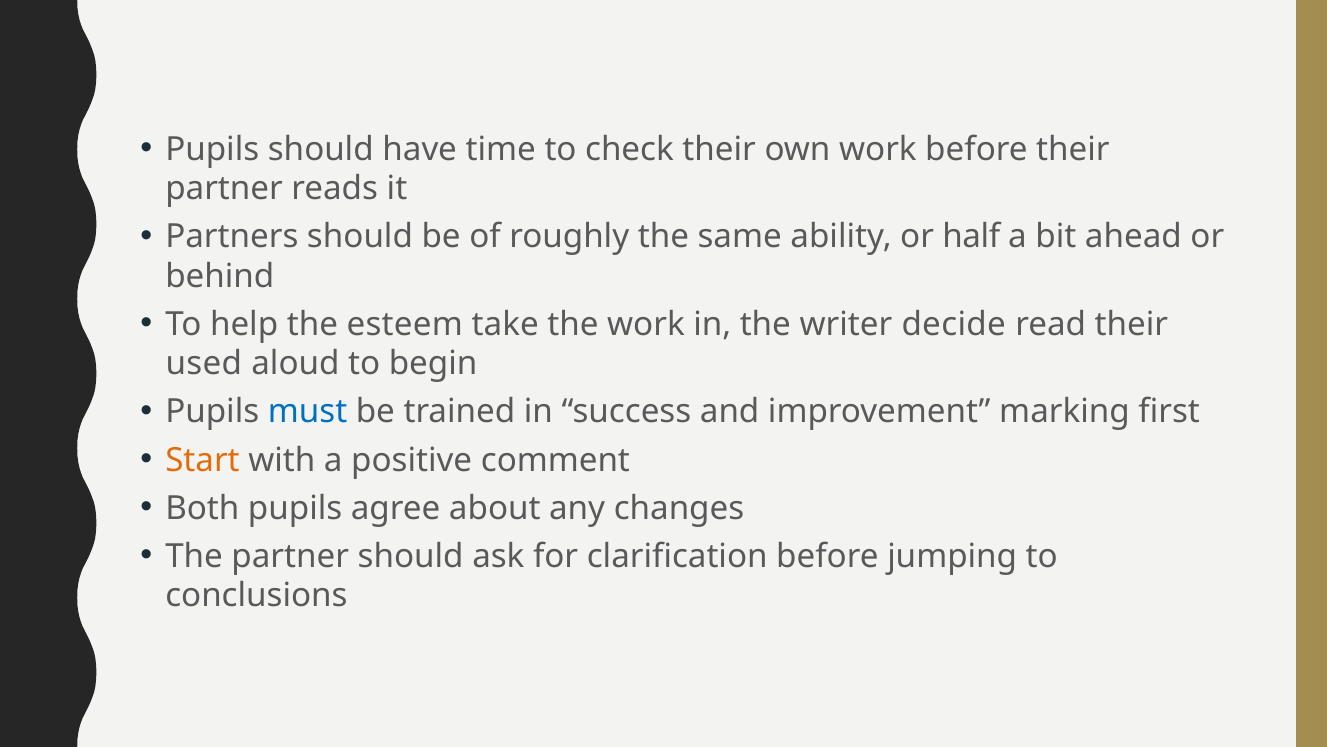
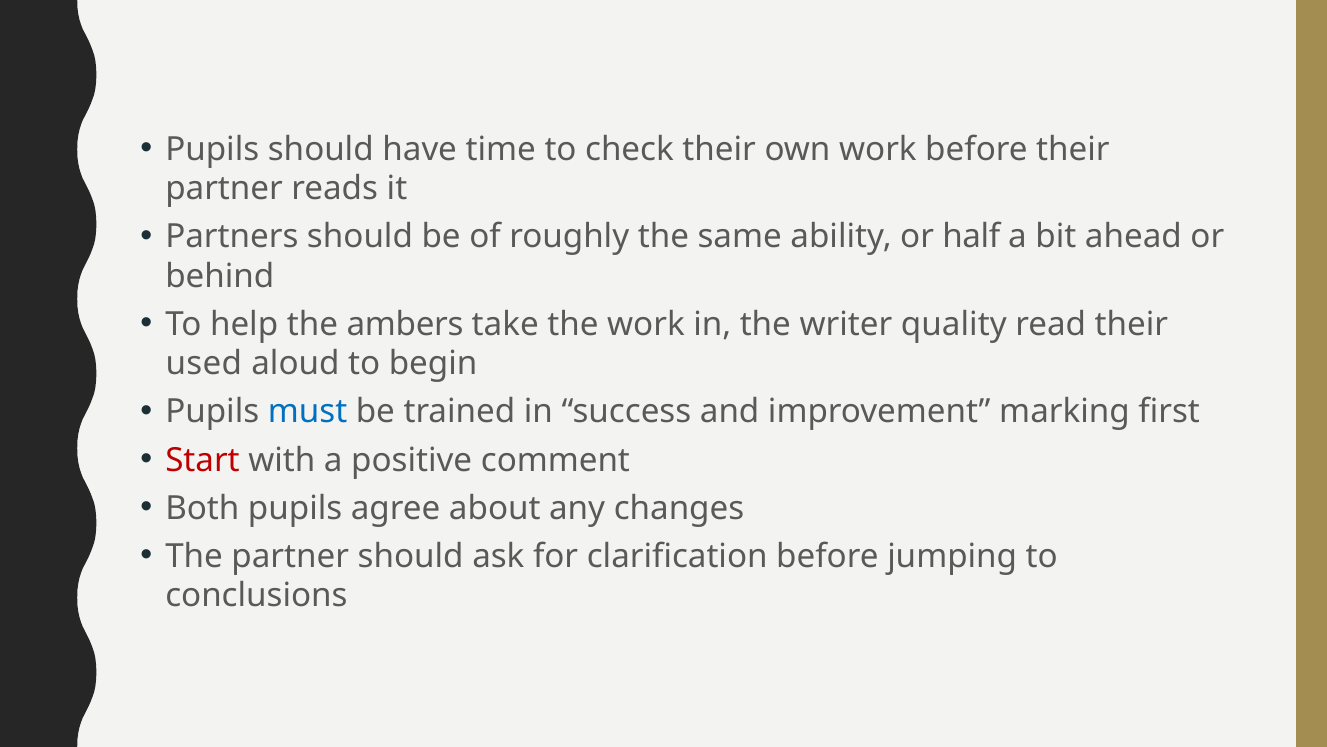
esteem: esteem -> ambers (405, 324)
decide: decide -> quality (954, 324)
Start colour: orange -> red (202, 460)
